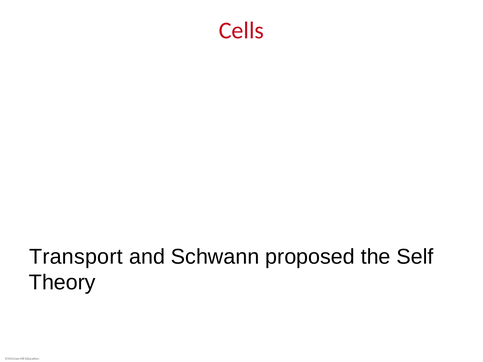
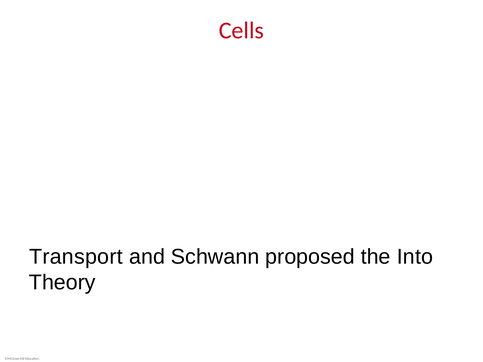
Self: Self -> Into (415, 257)
